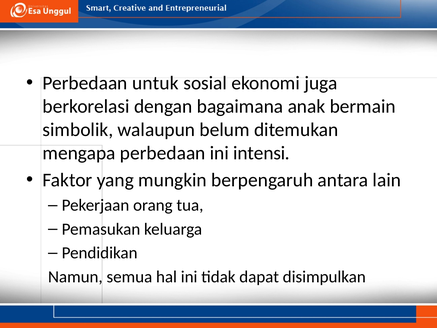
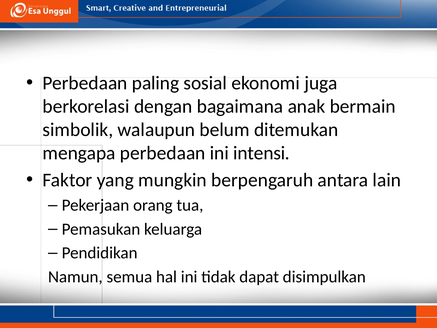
untuk: untuk -> paling (156, 83)
